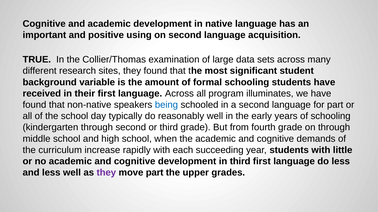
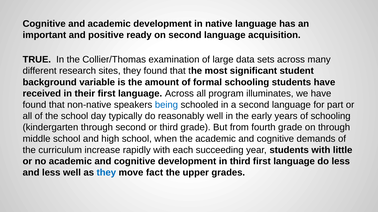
using: using -> ready (139, 35)
they colour: purple -> blue (106, 173)
move part: part -> fact (155, 173)
